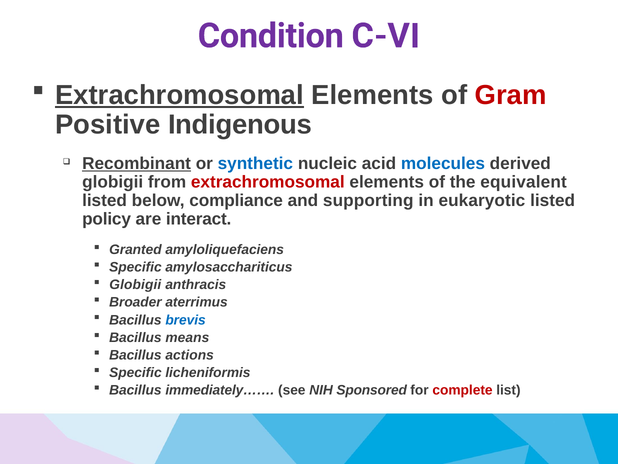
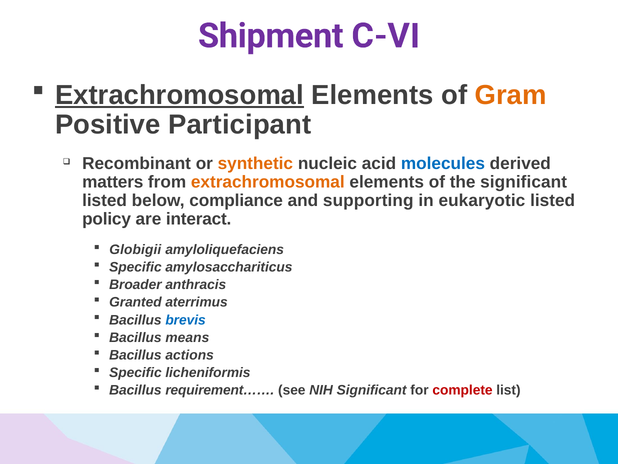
Condition: Condition -> Shipment (271, 36)
Gram colour: red -> orange (511, 95)
Indigenous: Indigenous -> Participant (240, 125)
Recombinant underline: present -> none (137, 163)
synthetic colour: blue -> orange (255, 163)
globigii: globigii -> matters (113, 182)
extrachromosomal colour: red -> orange (268, 182)
the equivalent: equivalent -> significant (524, 182)
Granted: Granted -> Globigii (135, 249)
Globigii: Globigii -> Broader (135, 284)
Broader: Broader -> Granted (135, 302)
immediately……: immediately…… -> requirement…… (220, 390)
NIH Sponsored: Sponsored -> Significant (372, 390)
